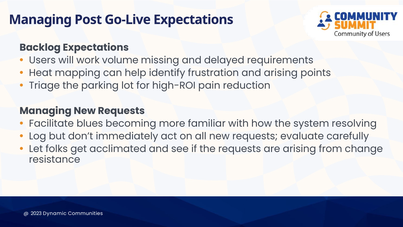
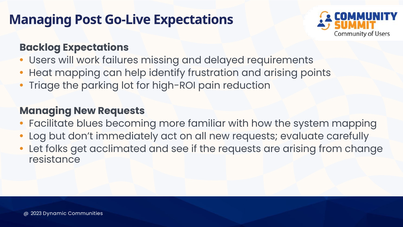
volume: volume -> failures (120, 60)
system resolving: resolving -> mapping (354, 123)
